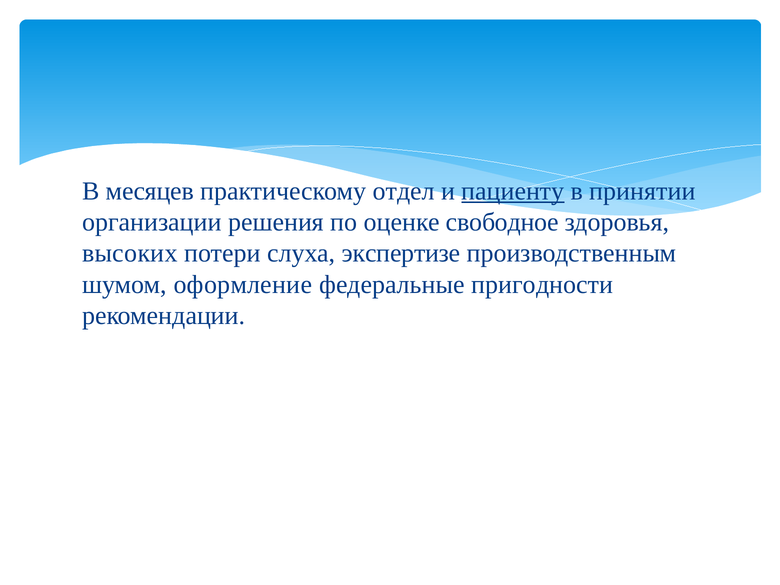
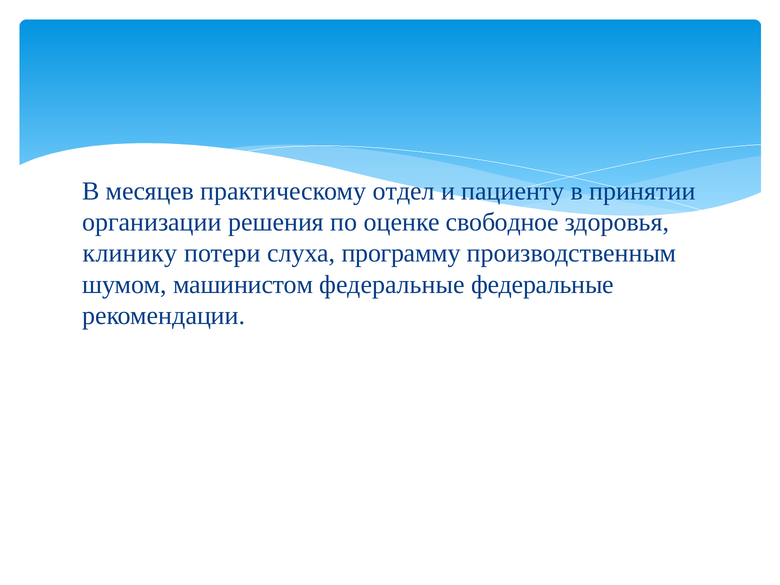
пациенту underline: present -> none (513, 191)
высоких: высоких -> клинику (130, 253)
экспертизе: экспертизе -> программу (401, 253)
оформление: оформление -> машинистом (243, 285)
федеральные пригодности: пригодности -> федеральные (542, 285)
